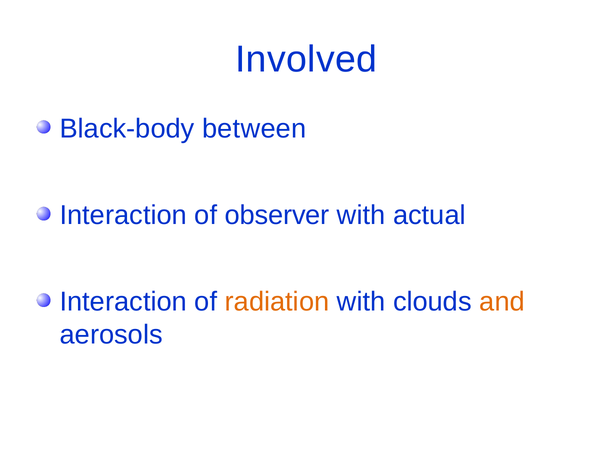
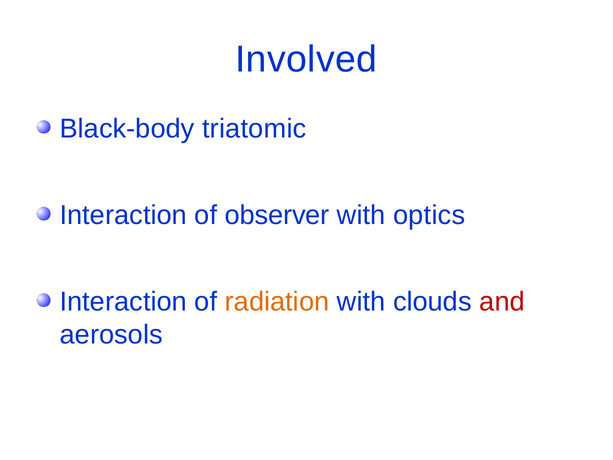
between: between -> triatomic (254, 129)
actual: actual -> optics (429, 215)
and colour: orange -> red (502, 302)
